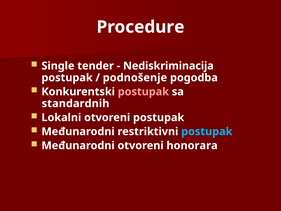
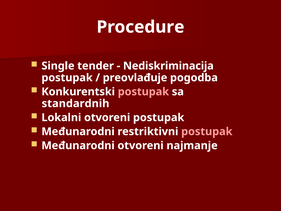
podnošenje: podnošenje -> preovlađuje (135, 78)
postupak colour: light blue -> pink (207, 131)
honorara: honorara -> najmanje (192, 145)
